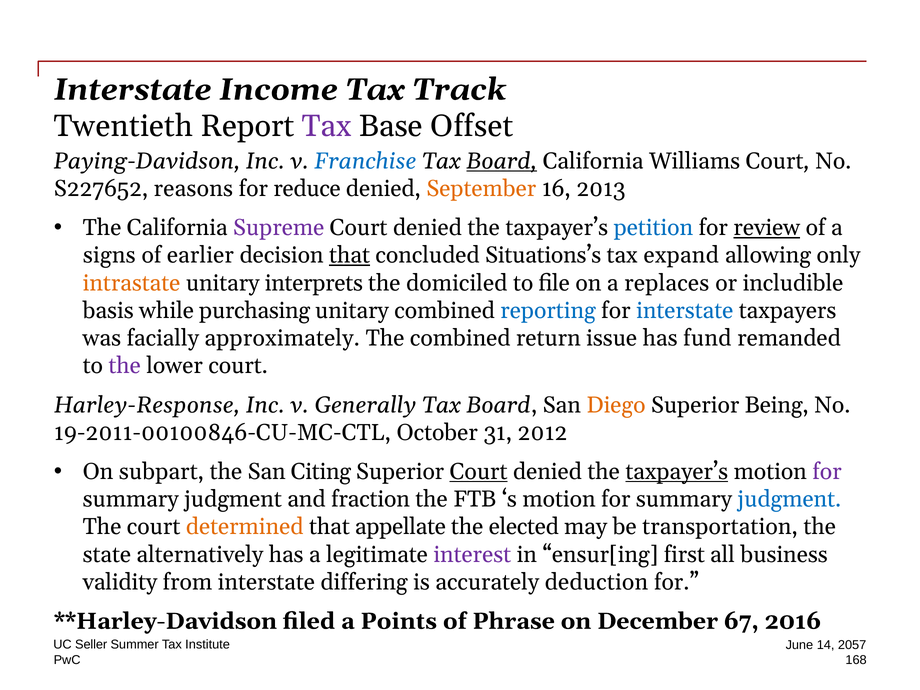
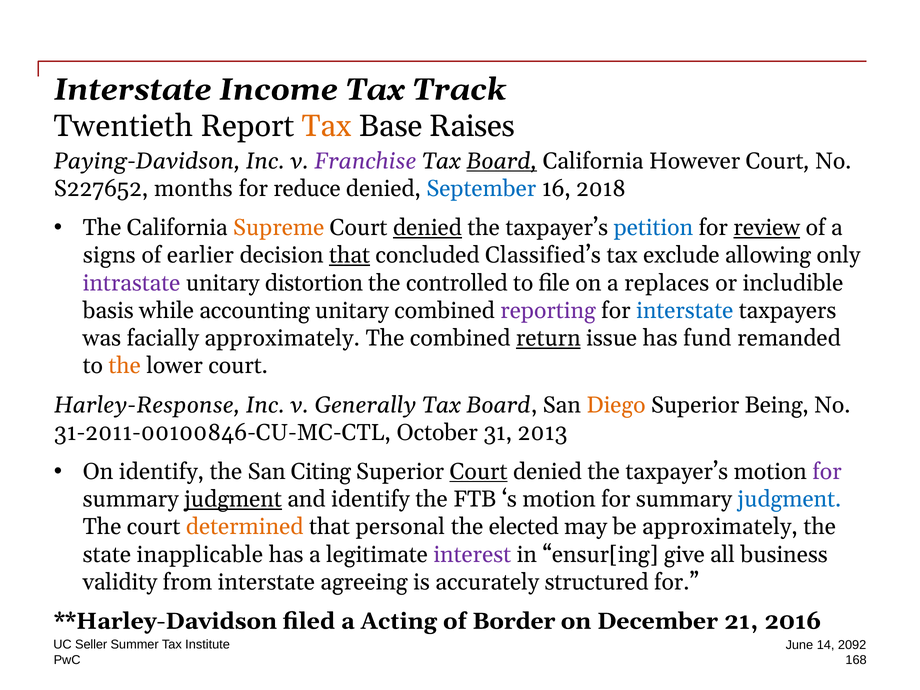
Tax colour: purple -> orange (327, 126)
Offset: Offset -> Raises (472, 126)
Franchise colour: blue -> purple (365, 161)
Williams: Williams -> However (695, 161)
reasons: reasons -> months (193, 189)
September colour: orange -> blue (481, 189)
2013: 2013 -> 2018 (601, 189)
Supreme colour: purple -> orange (279, 228)
denied underline: none -> present (427, 228)
Situations’s: Situations’s -> Classified’s (543, 255)
expand: expand -> exclude (681, 255)
intrastate colour: orange -> purple (132, 283)
interprets: interprets -> distortion (314, 283)
domiciled: domiciled -> controlled (457, 283)
purchasing: purchasing -> accounting (255, 311)
reporting colour: blue -> purple (548, 311)
return underline: none -> present (548, 338)
the colour: purple -> orange (125, 366)
19-2011-00100846-CU-MC-CTL: 19-2011-00100846-CU-MC-CTL -> 31-2011-00100846-CU-MC-CTL (222, 433)
2012: 2012 -> 2013 (542, 433)
On subpart: subpart -> identify (161, 472)
taxpayer’s underline: present -> none (677, 472)
judgment underline: none -> present (233, 499)
and fraction: fraction -> identify (370, 499)
appellate: appellate -> personal (400, 527)
be transportation: transportation -> approximately (720, 527)
alternatively: alternatively -> inapplicable (200, 554)
first: first -> give (684, 554)
differing: differing -> agreeing (364, 582)
deduction: deduction -> structured (597, 582)
Points: Points -> Acting (399, 621)
Phrase: Phrase -> Border (514, 621)
67: 67 -> 21 (741, 621)
2057: 2057 -> 2092 (852, 645)
